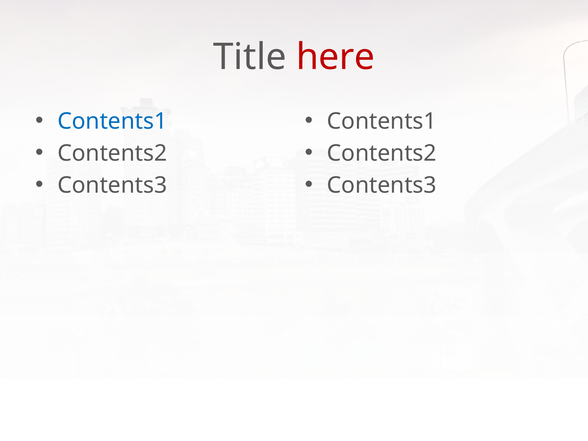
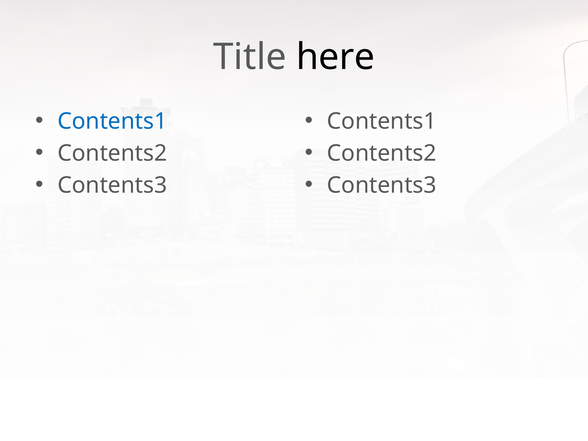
here colour: red -> black (335, 57)
